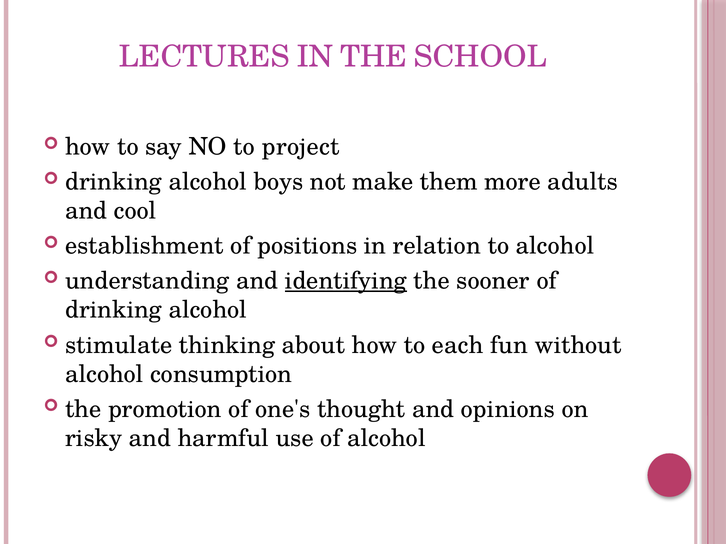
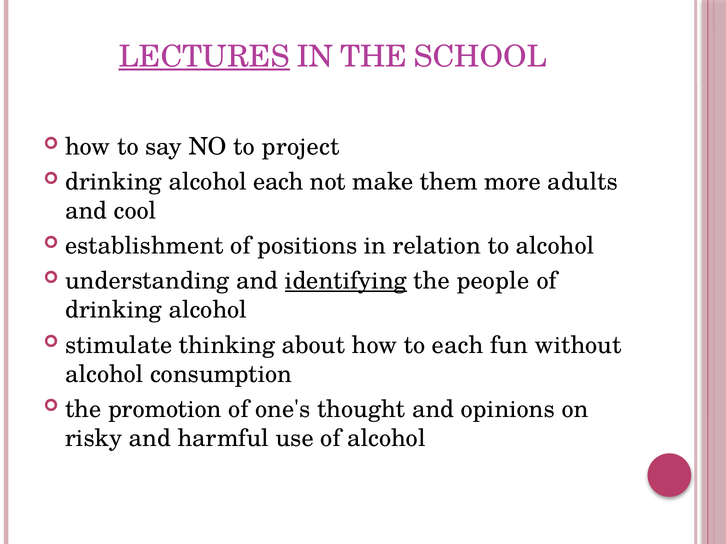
LECTURES underline: none -> present (204, 57)
alcohol boys: boys -> each (279, 182)
sooner: sooner -> people (493, 281)
